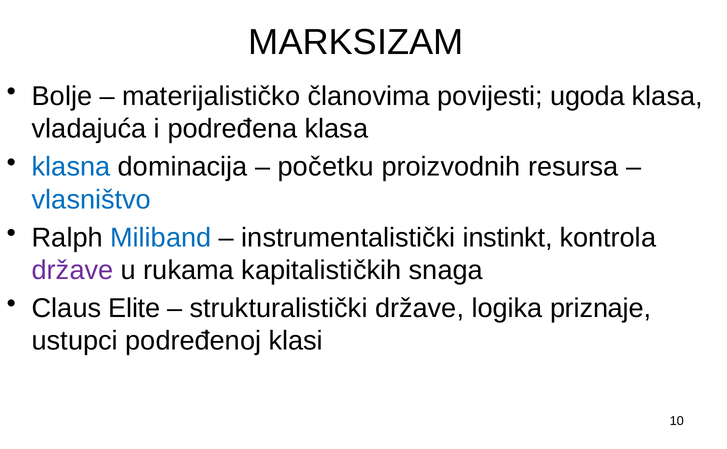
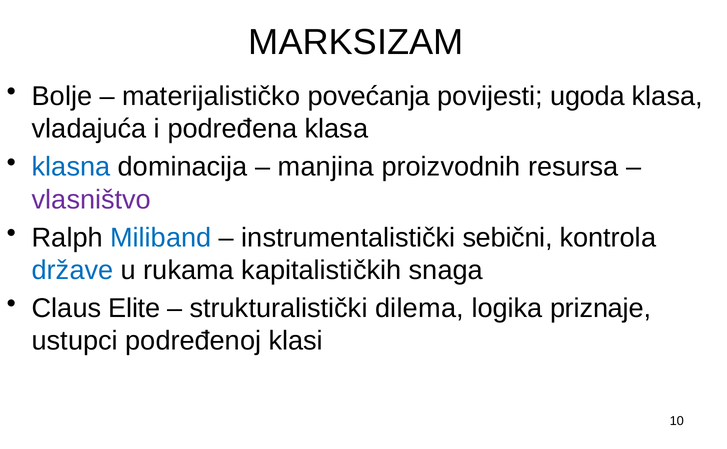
članovima: članovima -> povećanja (369, 96)
početku: početku -> manjina (326, 167)
vlasništvo colour: blue -> purple (91, 200)
instinkt: instinkt -> sebični (508, 238)
države colour: purple -> blue (73, 270)
strukturalistički države: države -> dilema (419, 308)
